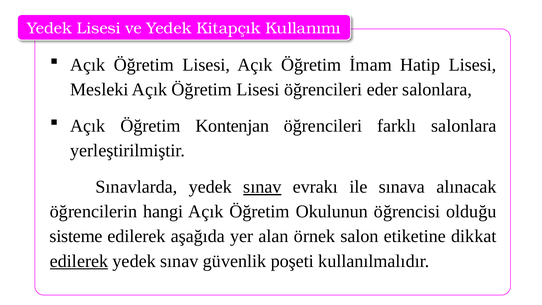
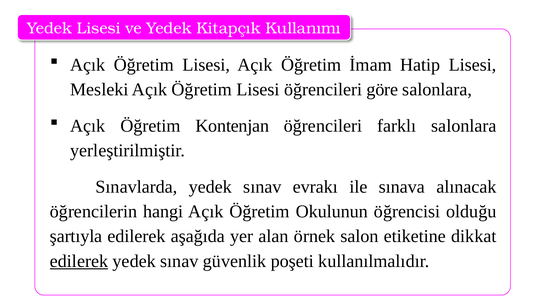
eder: eder -> göre (382, 90)
sınav underline: present -> none (262, 187)
sisteme: sisteme -> şartıyla (76, 236)
